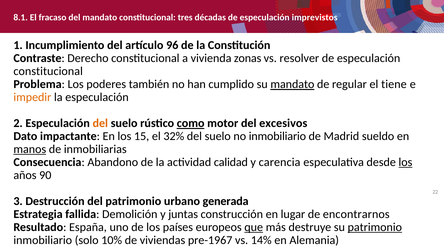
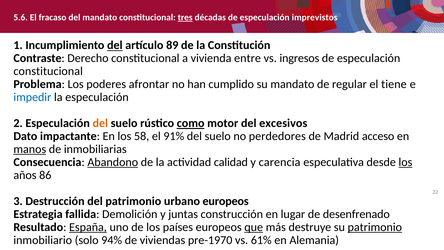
8.1: 8.1 -> 5.6 (21, 17)
tres underline: none -> present (185, 17)
del underline: none -> present (115, 45)
96: 96 -> 89 (172, 45)
zonas: zonas -> entre (248, 58)
resolver: resolver -> ingresos (299, 58)
también: también -> afrontar (149, 84)
mandato underline: present -> none (292, 84)
impedir colour: orange -> blue (32, 97)
15: 15 -> 58 (142, 136)
32%: 32% -> 91% (174, 136)
no inmobiliario: inmobiliario -> perdedores (277, 136)
sueldo: sueldo -> acceso (378, 136)
Abandono underline: none -> present (113, 162)
90: 90 -> 86 (45, 175)
urbano generada: generada -> europeos (226, 201)
encontrarnos: encontrarnos -> desenfrenado (356, 214)
España underline: none -> present (88, 227)
10%: 10% -> 94% (112, 240)
pre-1967: pre-1967 -> pre-1970 (210, 240)
14%: 14% -> 61% (261, 240)
